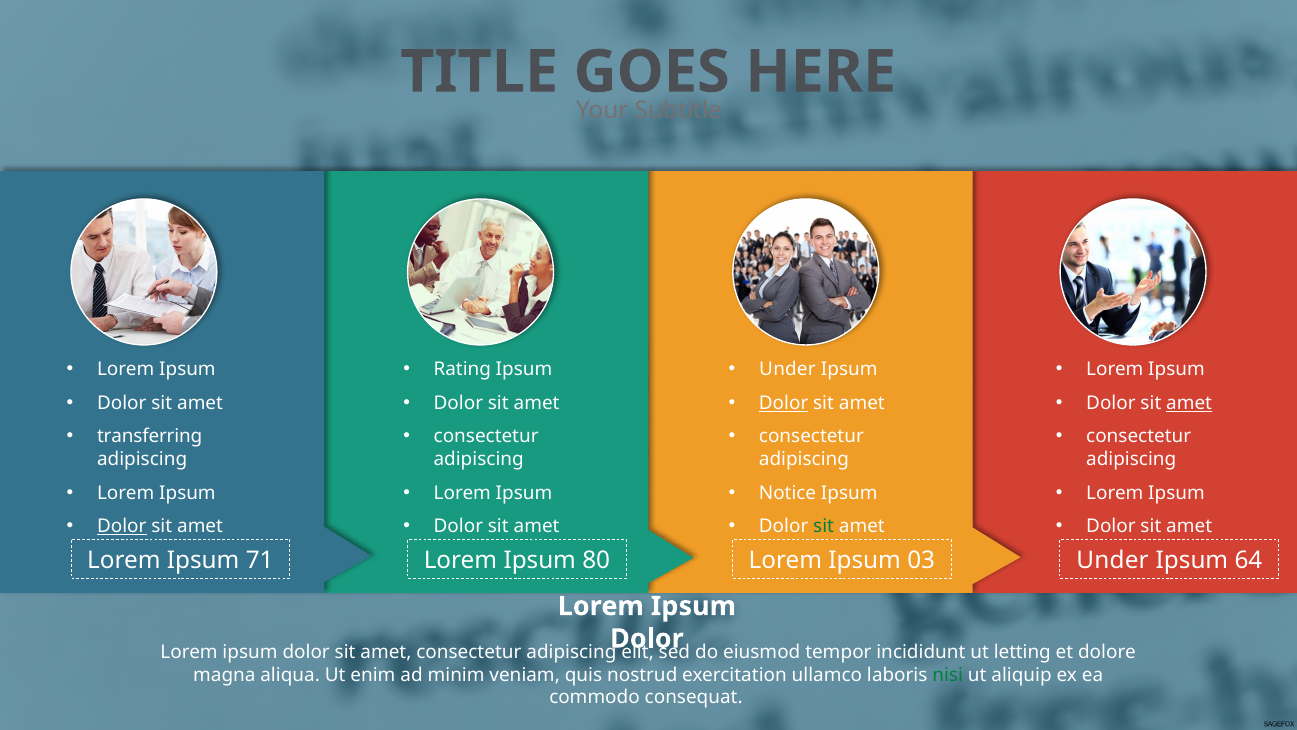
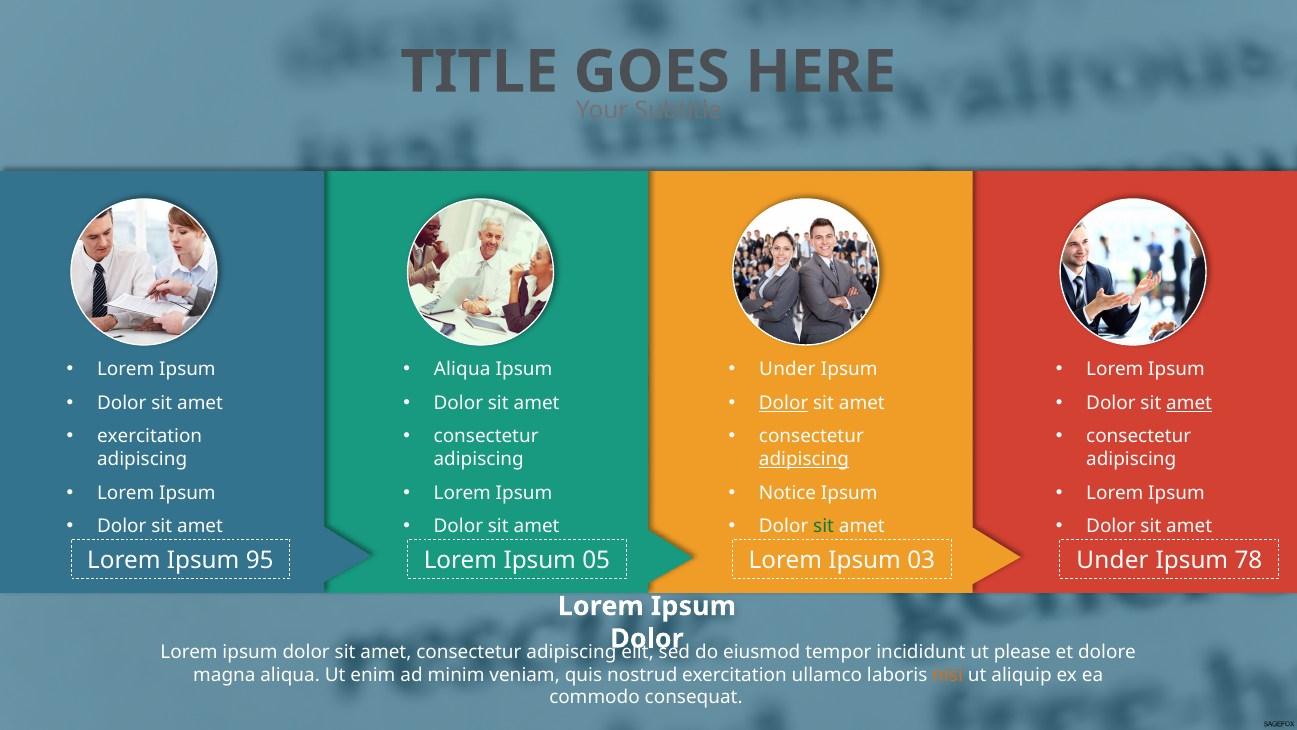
Rating: Rating -> Aliqua (462, 369)
transferring: transferring -> exercitation (150, 436)
adipiscing underline: none -> present (804, 459)
Dolor underline: present -> none (122, 526)
71: 71 -> 95 (260, 560)
80: 80 -> 05 (596, 560)
64: 64 -> 78 (1248, 560)
letting: letting -> please (1022, 652)
nisi colour: green -> orange (948, 675)
